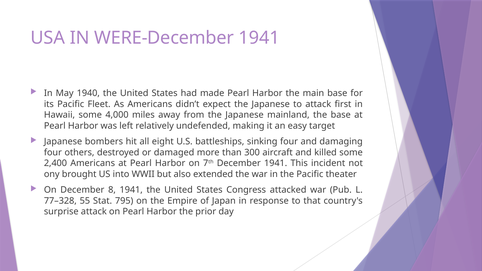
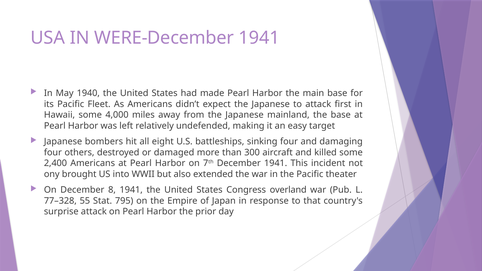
attacked: attacked -> overland (288, 190)
